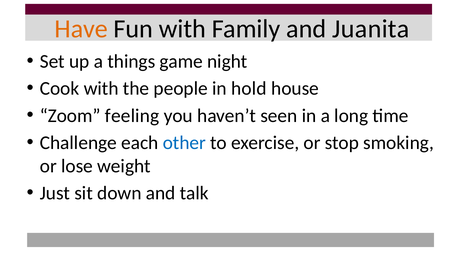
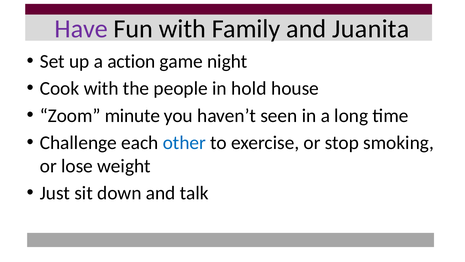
Have colour: orange -> purple (81, 29)
things: things -> action (131, 61)
feeling: feeling -> minute (132, 115)
